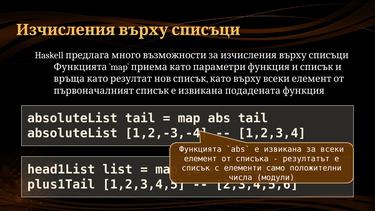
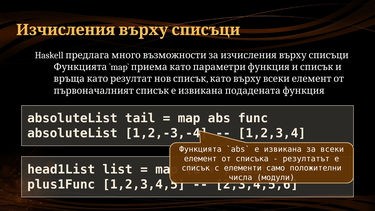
abs tail: tail -> func (253, 118)
plus1Tail: plus1Tail -> plus1Func (61, 184)
